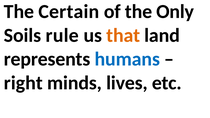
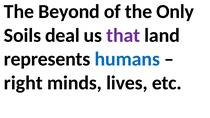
Certain: Certain -> Beyond (69, 12)
rule: rule -> deal (62, 35)
that colour: orange -> purple (123, 35)
